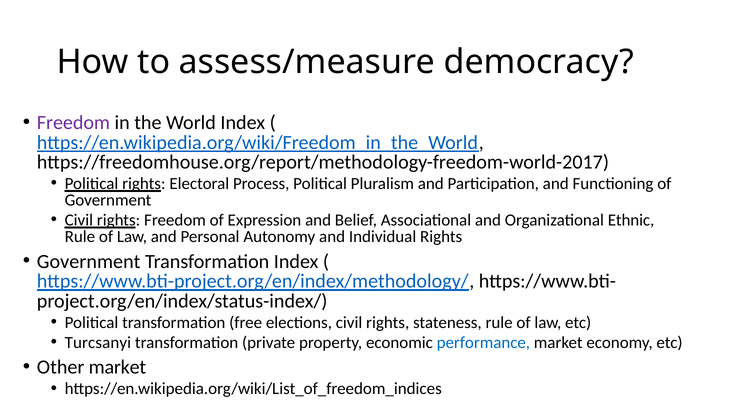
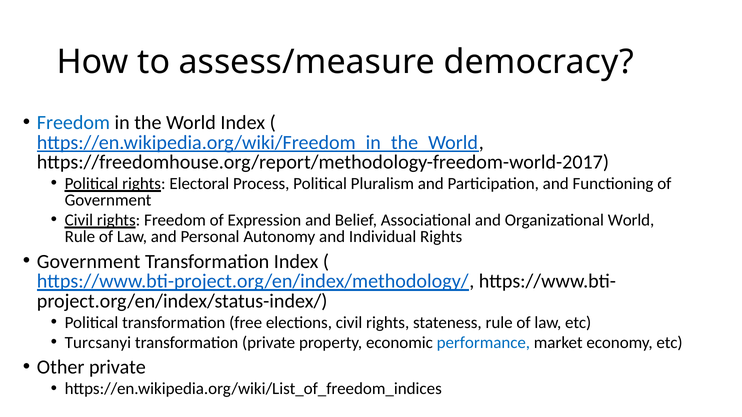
Freedom colour: purple -> blue (73, 123)
Organizational Ethnic: Ethnic -> World (631, 220)
Other market: market -> private (117, 368)
